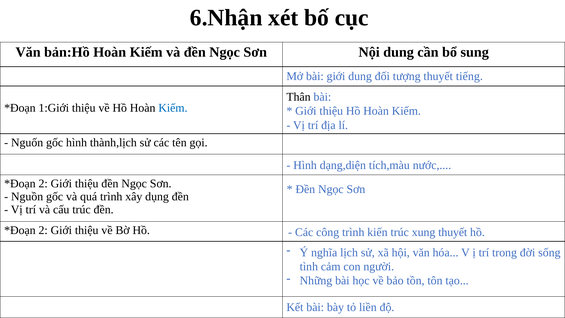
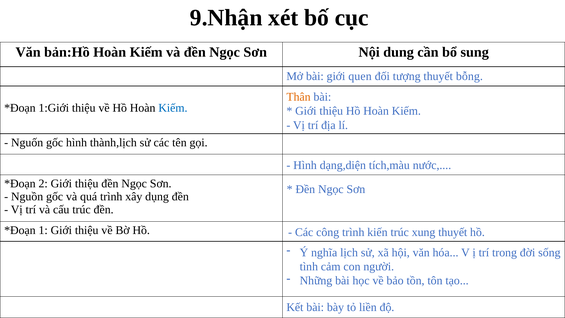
6.Nhận: 6.Nhận -> 9.Nhận (226, 18)
giới dung: dung -> quen (360, 76)
tiếng: tiếng -> bỗng (469, 76)
Thân colour: black -> orange (299, 97)
2: 2 -> 1 (43, 230)
